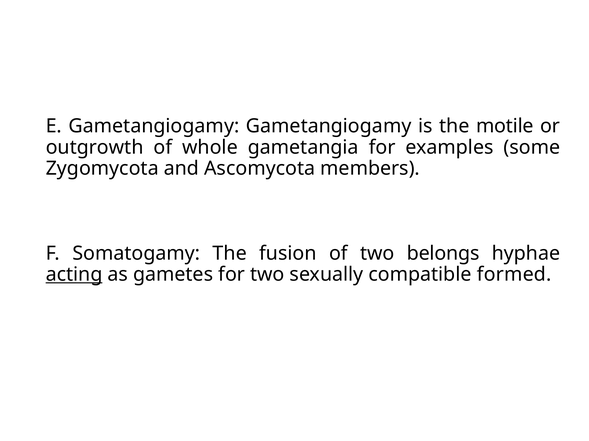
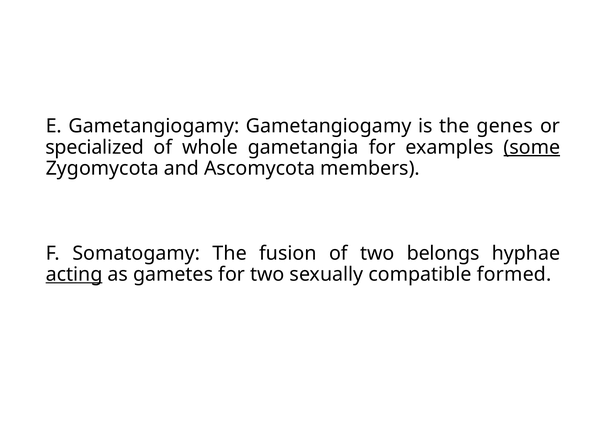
motile: motile -> genes (505, 126)
outgrowth: outgrowth -> specialized (95, 147)
some underline: none -> present (532, 147)
